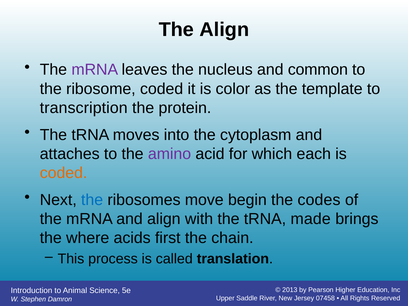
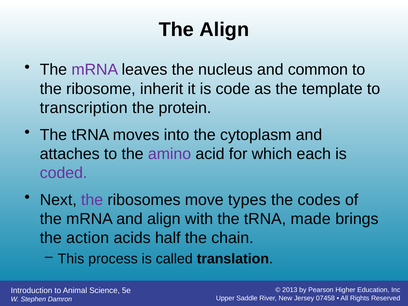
ribosome coded: coded -> inherit (162, 89)
color: color -> code (233, 89)
coded colour: orange -> purple (64, 173)
the colour: blue -> purple (92, 200)
begin: begin -> types (247, 200)
where: where -> action (88, 238)
first: first -> half (168, 238)
